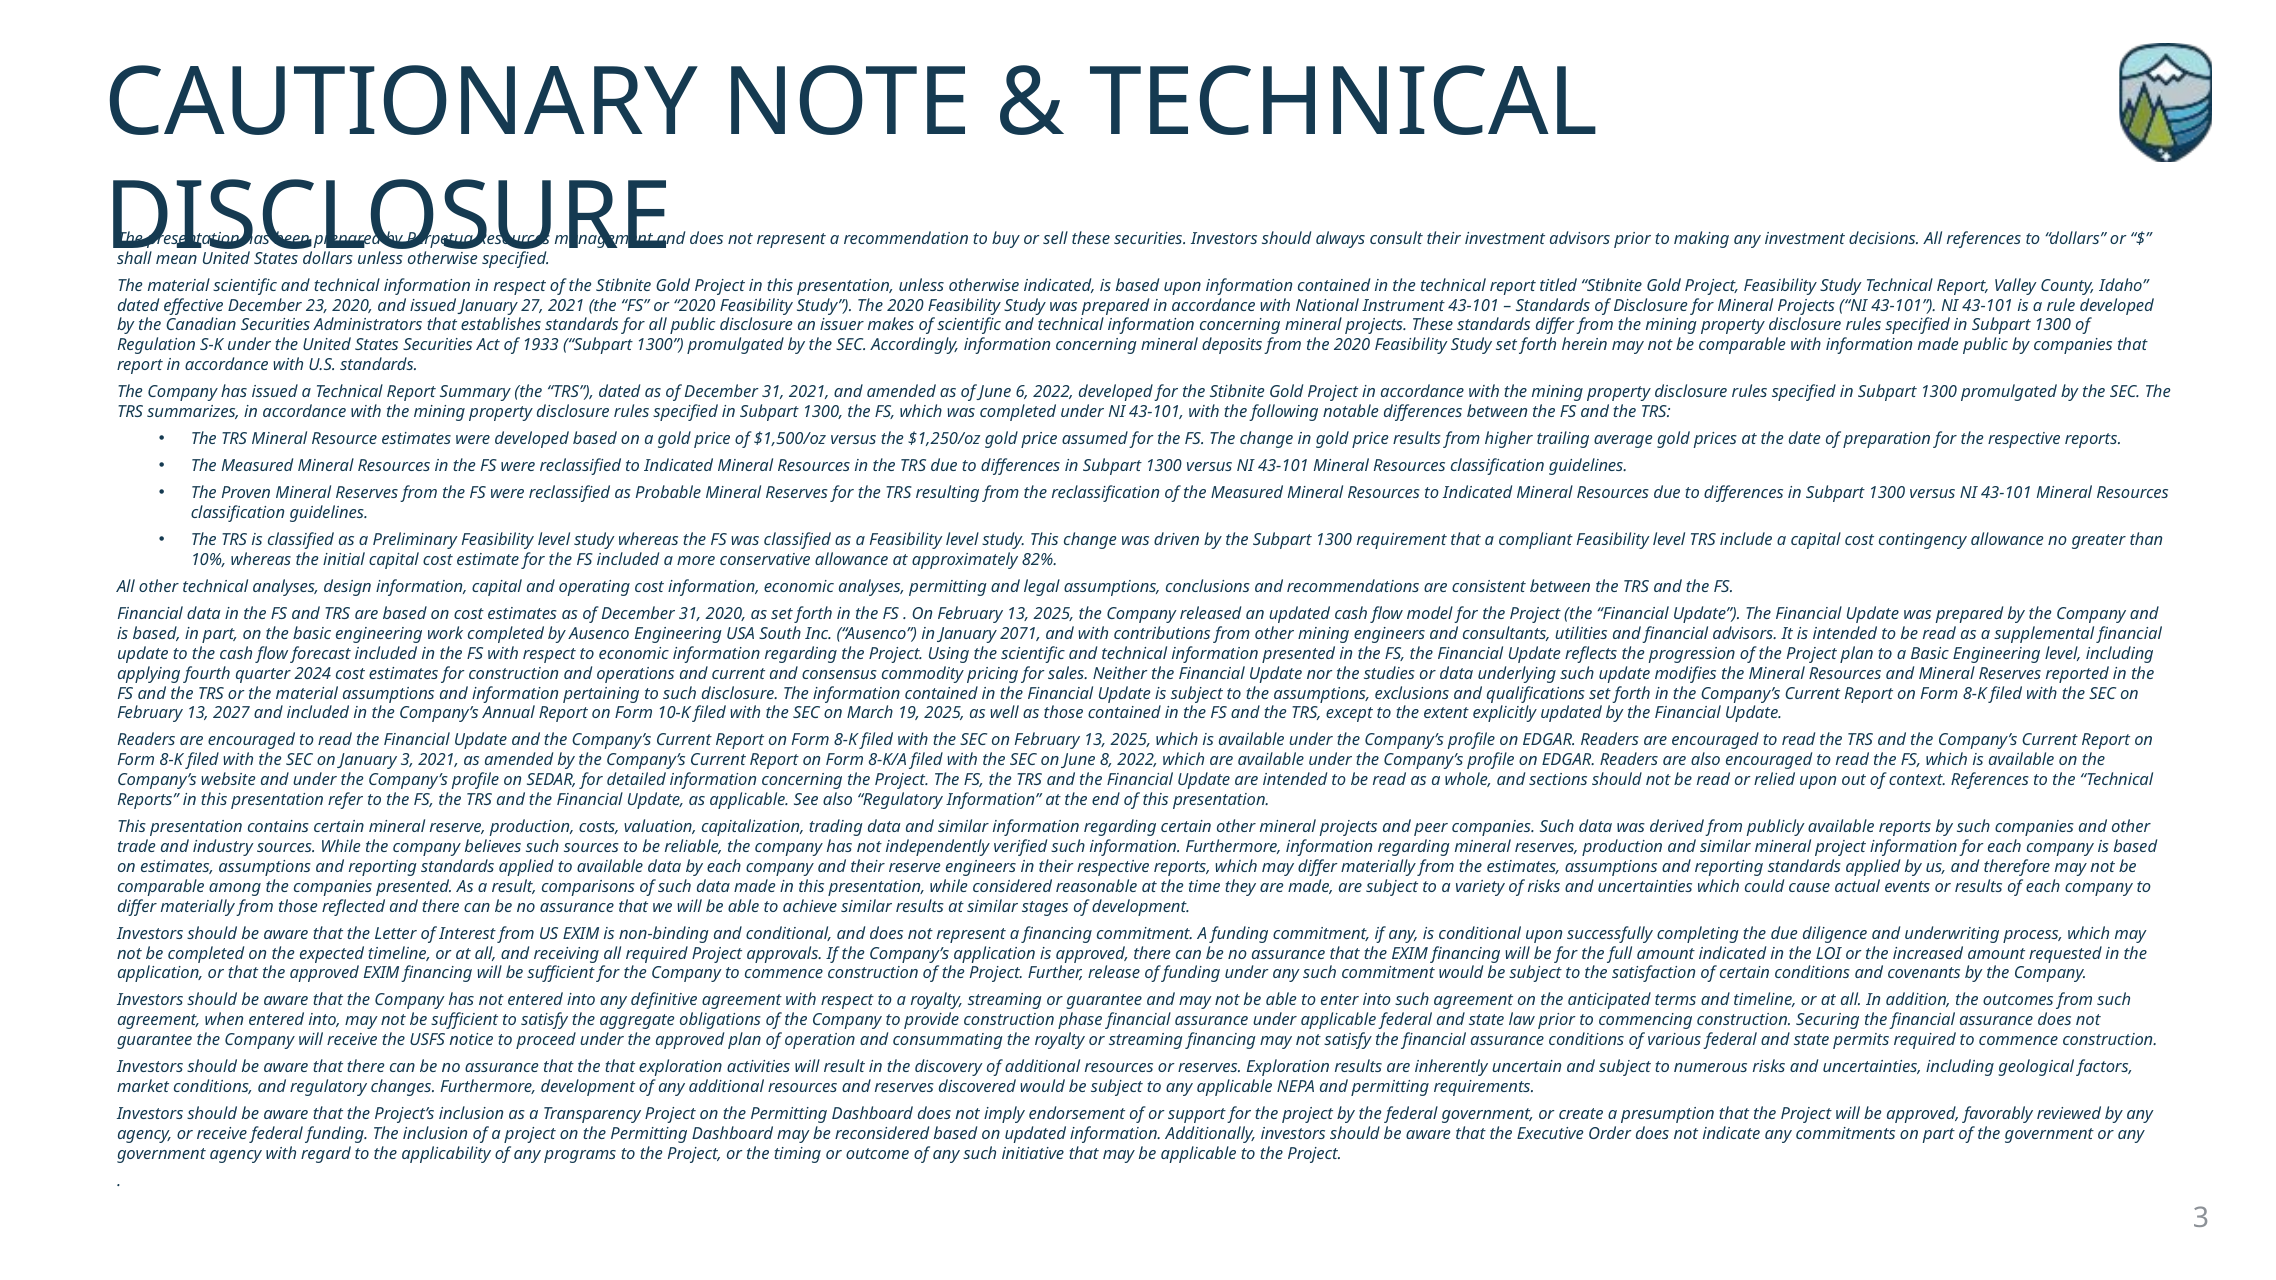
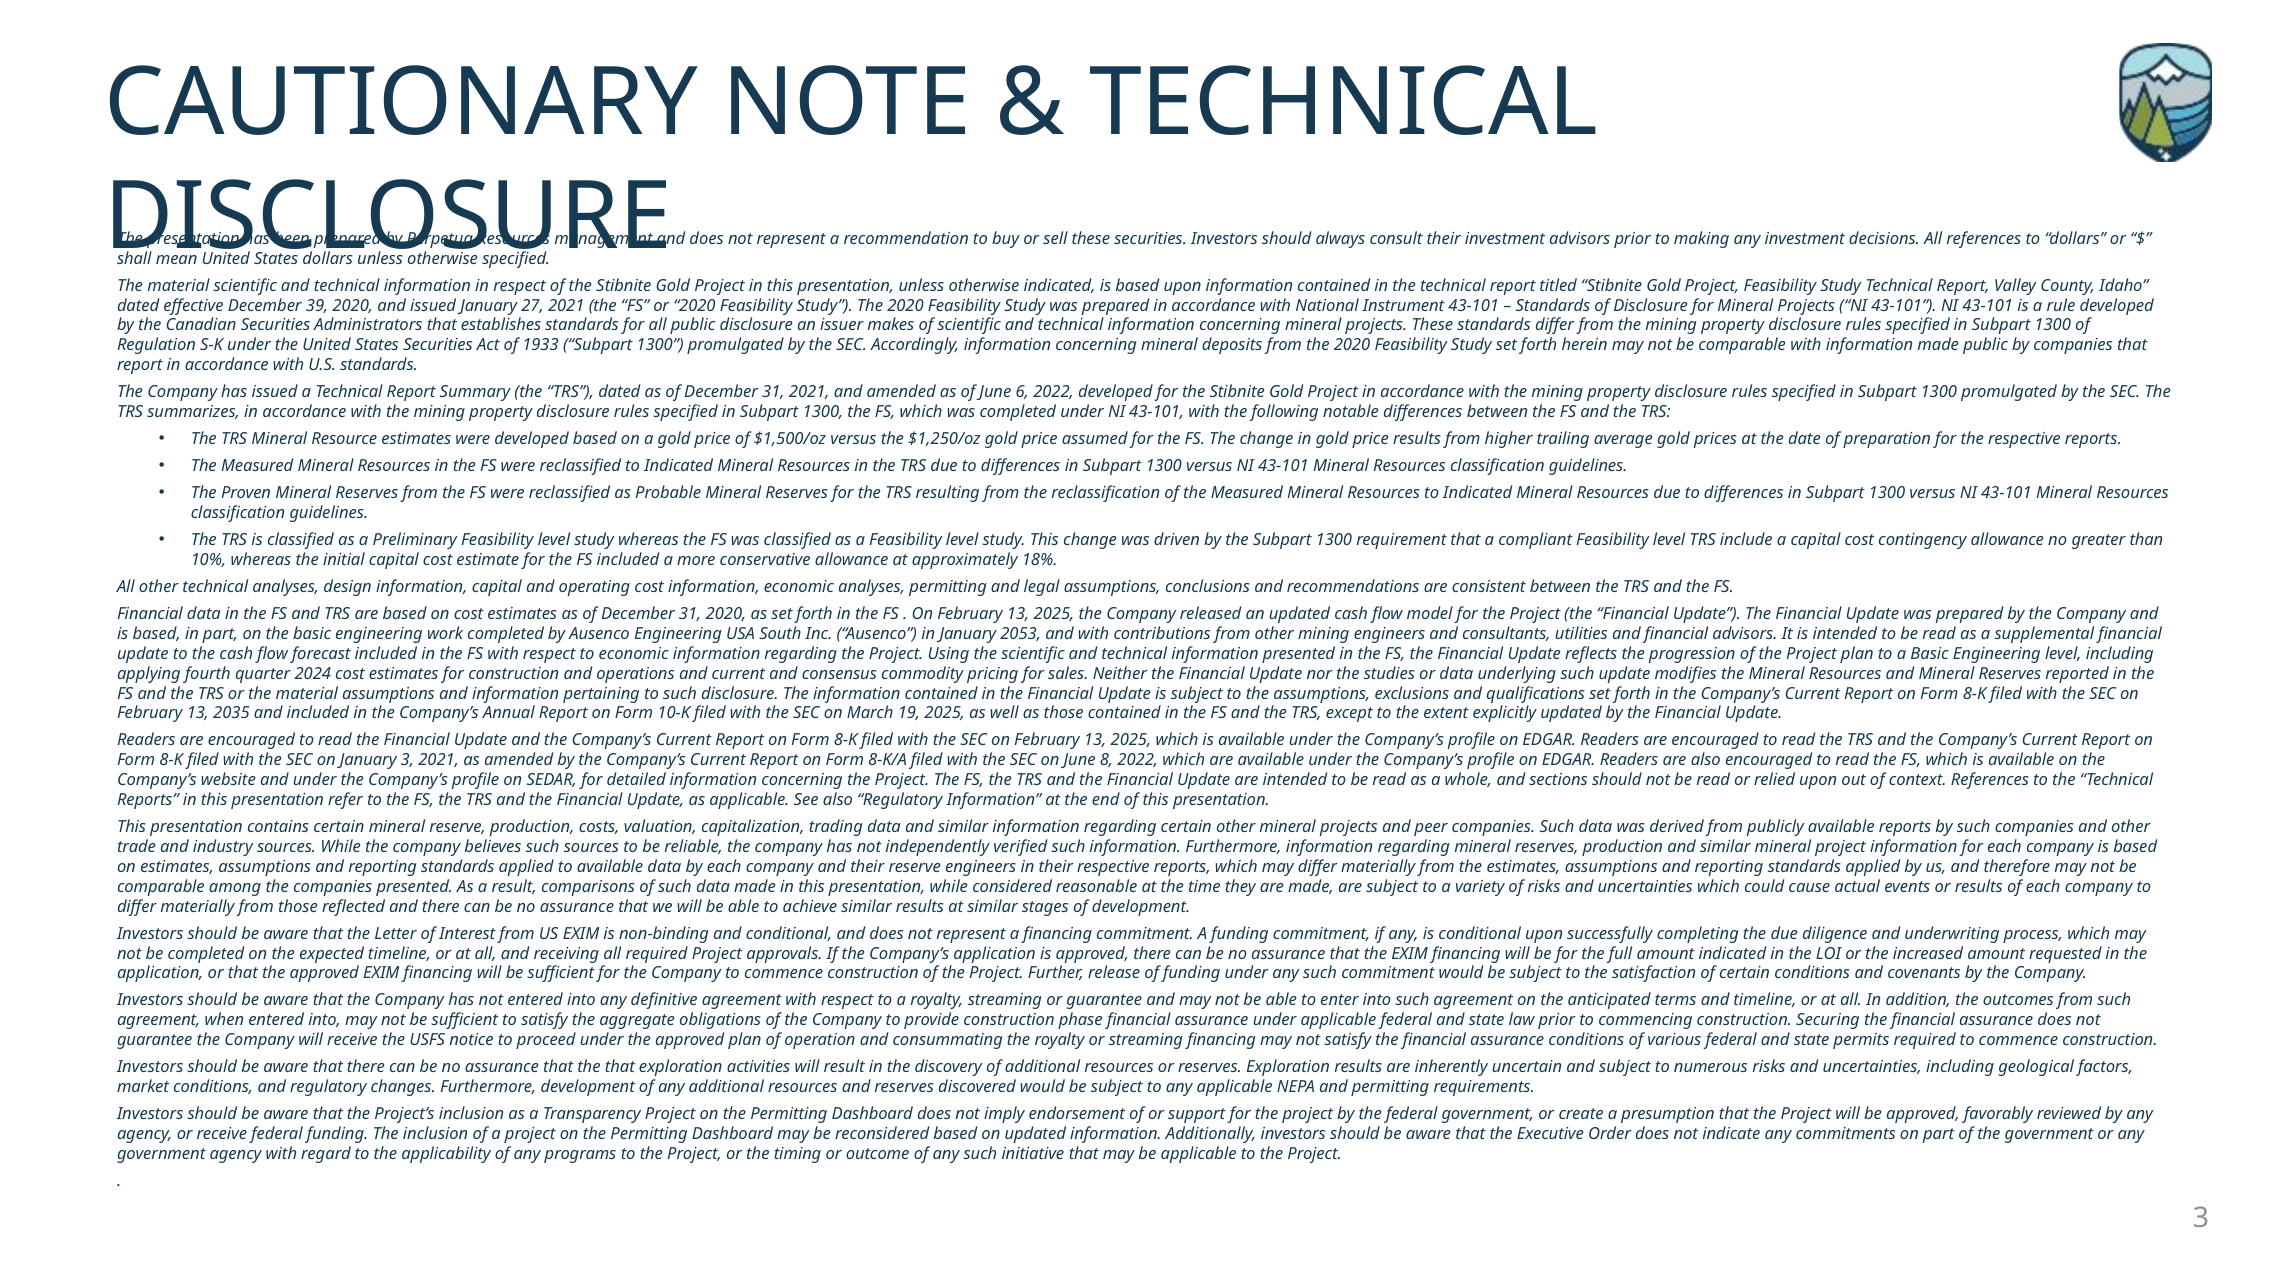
23: 23 -> 39 (317, 306)
82%: 82% -> 18% (1040, 560)
2071: 2071 -> 2053 (1021, 634)
2027: 2027 -> 2035 (231, 714)
